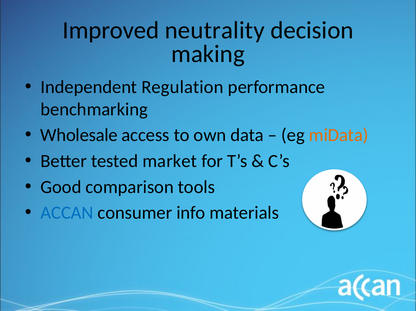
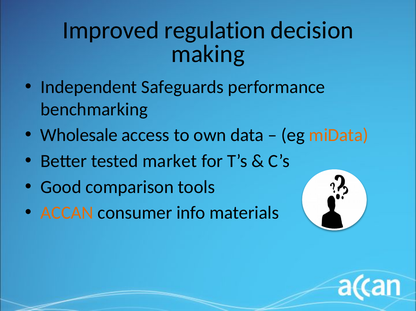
neutrality: neutrality -> regulation (215, 30)
Regulation: Regulation -> Safeguards (183, 87)
ACCAN colour: blue -> orange (67, 213)
